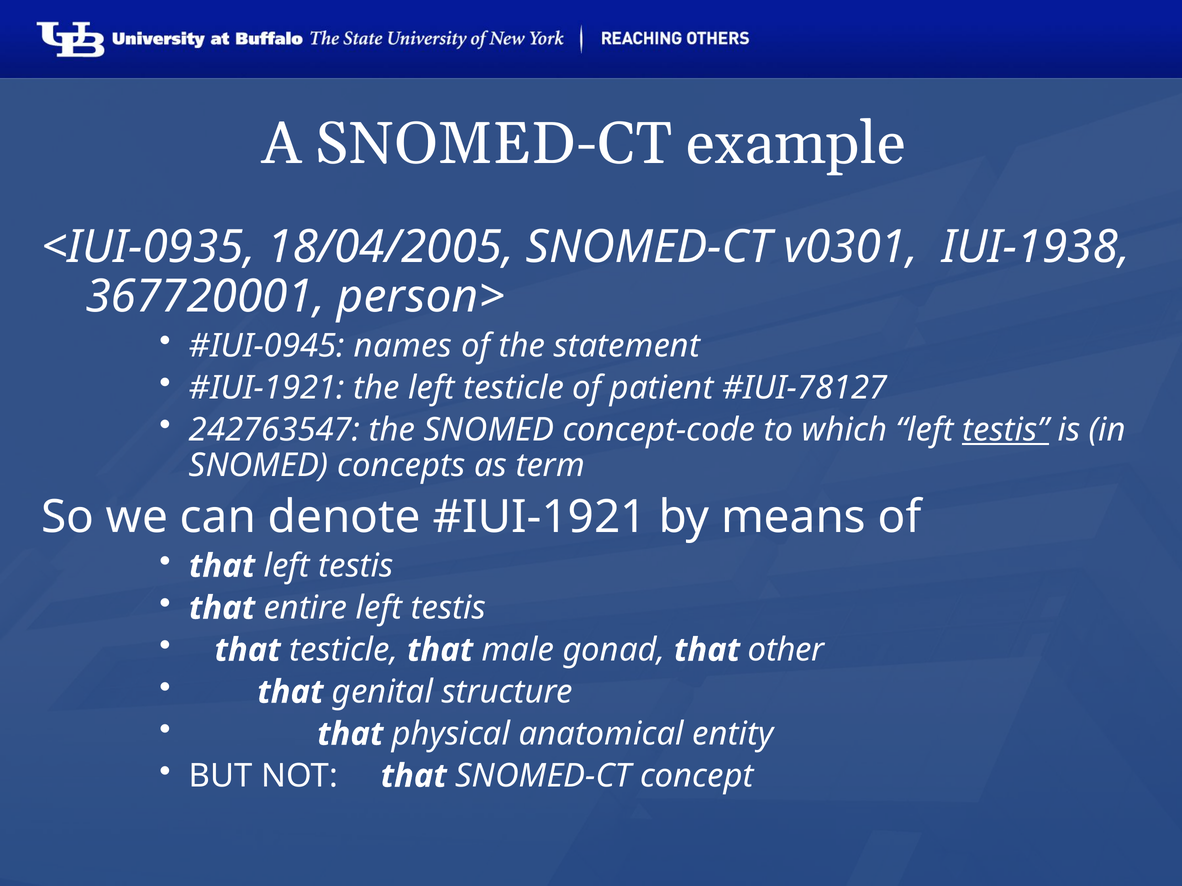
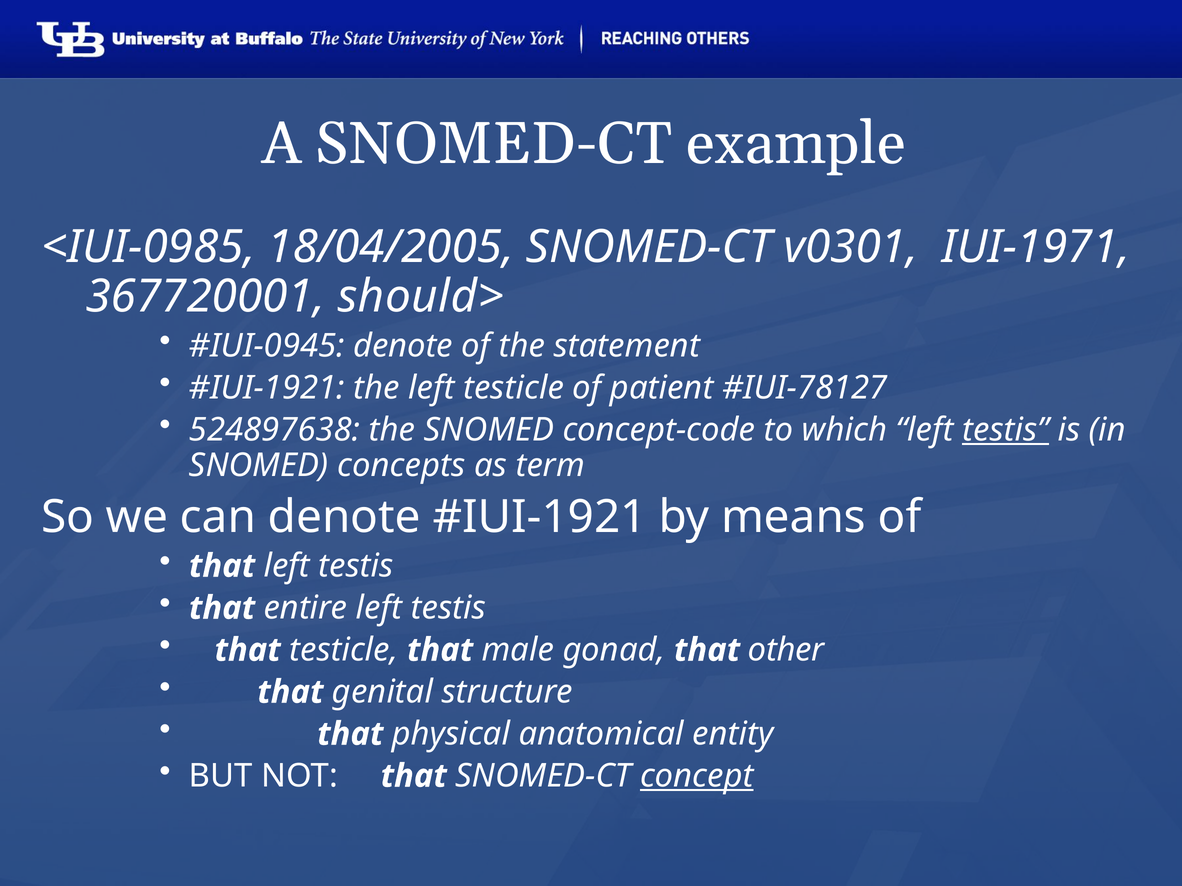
<IUI-0935: <IUI-0935 -> <IUI-0985 (148, 247)
IUI-1938: IUI-1938 -> IUI-1971 (1036, 247)
person>: person> -> should> (421, 297)
names: names -> denote (403, 346)
242763547: 242763547 -> 524897638 (275, 430)
concept underline: none -> present (697, 776)
